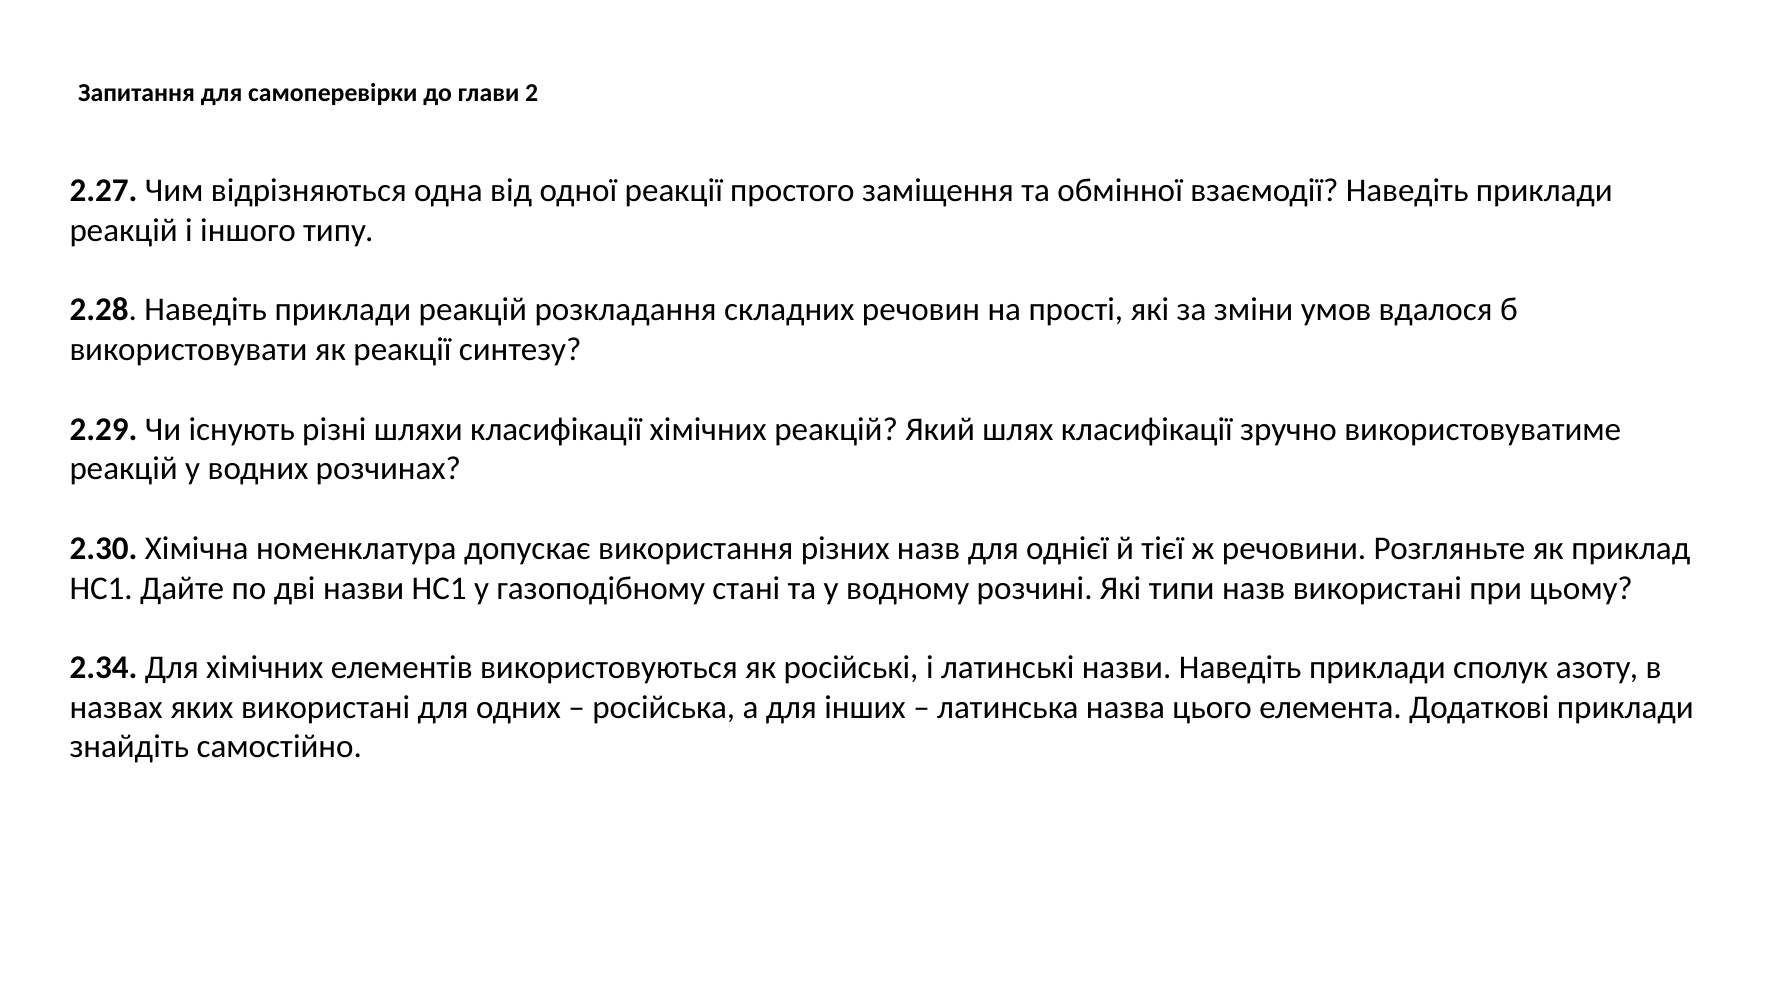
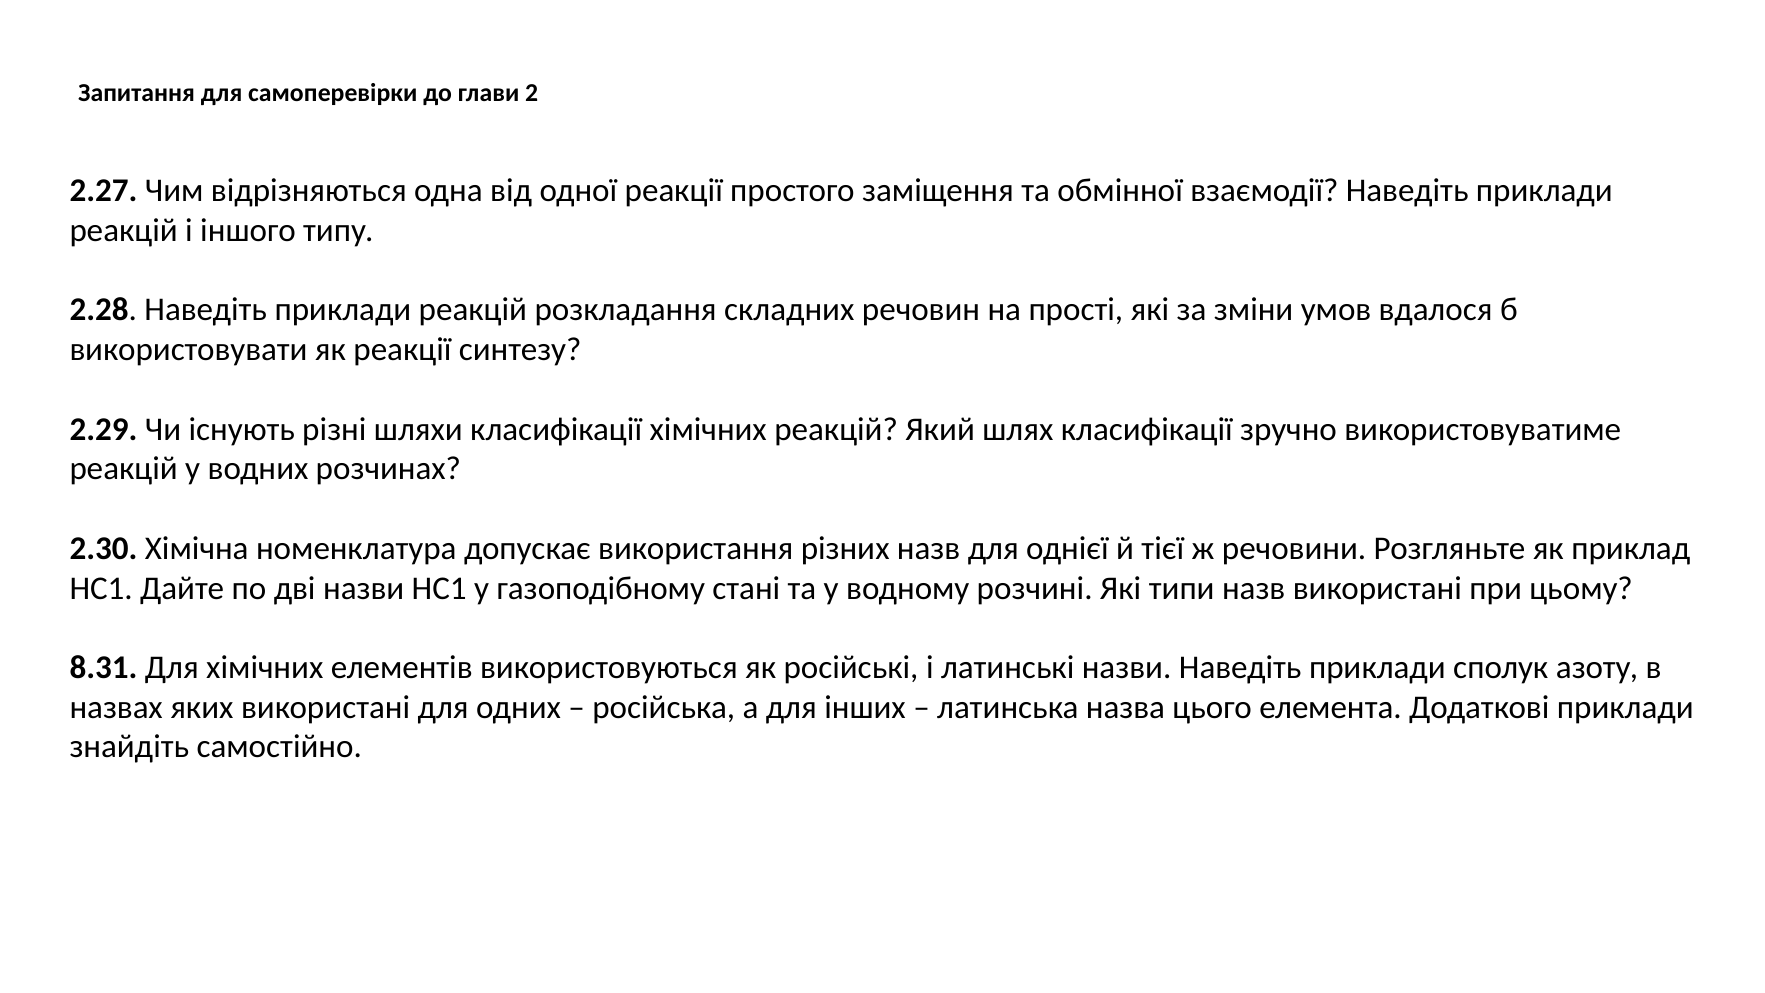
2.34: 2.34 -> 8.31 (103, 667)
